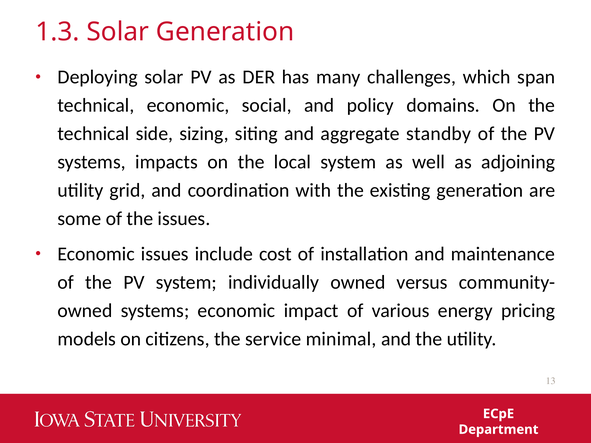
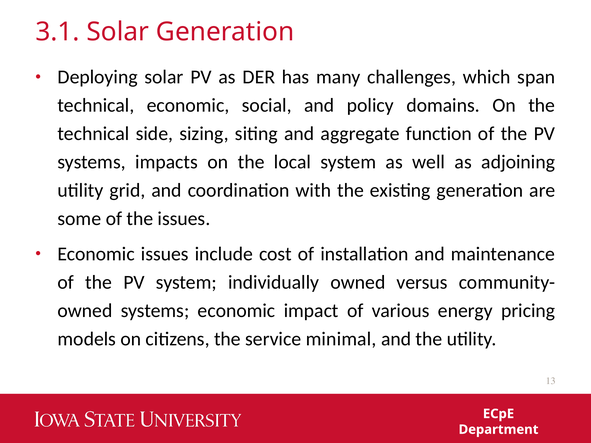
1.3: 1.3 -> 3.1 (58, 32)
standby: standby -> function (439, 134)
